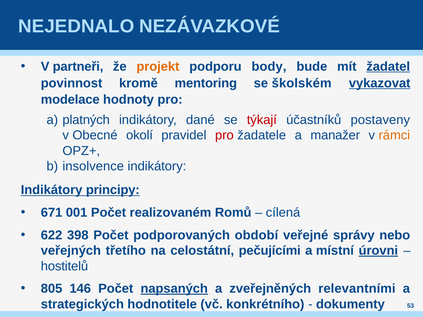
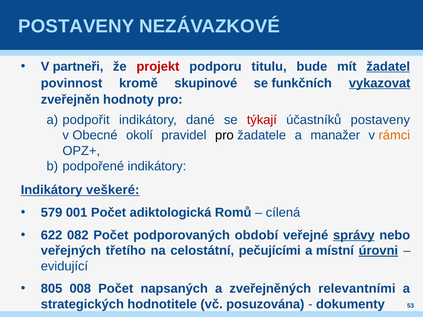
NEJEDNALO: NEJEDNALO -> POSTAVENY (76, 26)
projekt colour: orange -> red (158, 67)
body: body -> titulu (269, 67)
mentoring: mentoring -> skupinové (206, 83)
školském: školském -> funkčních (302, 83)
modelace: modelace -> zveřejněn (70, 100)
platných: platných -> podpořit (86, 120)
pro colour: red -> black (224, 135)
insolvence: insolvence -> podpořené (93, 166)
principy: principy -> veškeré (113, 190)
671: 671 -> 579 (52, 213)
realizovaném: realizovaném -> adiktologická (171, 213)
398: 398 -> 082 (78, 235)
správy underline: none -> present (354, 235)
hostitelů: hostitelů -> evidující (64, 266)
146: 146 -> 008 (80, 289)
napsaných underline: present -> none (174, 289)
konkrétního: konkrétního -> posuzována (265, 304)
